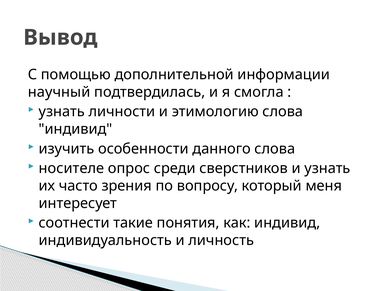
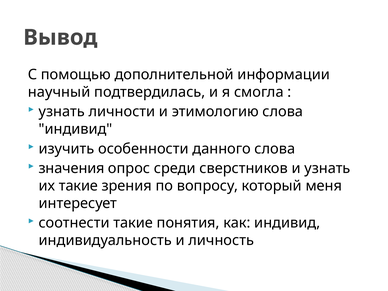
носителе: носителе -> значения (72, 168)
их часто: часто -> такие (78, 186)
